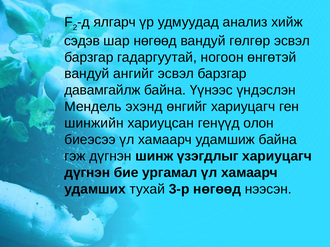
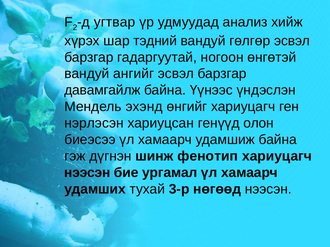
ялгарч: ялгарч -> угтвар (115, 22)
сэдэв: сэдэв -> хүрэх (82, 41)
шар нөгөөд: нөгөөд -> тэдний (155, 41)
шинжийн: шинжийн -> нэрлэсэн (94, 123)
үзэгдлыг: үзэгдлыг -> фенотип (208, 156)
дүгнэн: дүгнэн -> нээсэн (87, 173)
